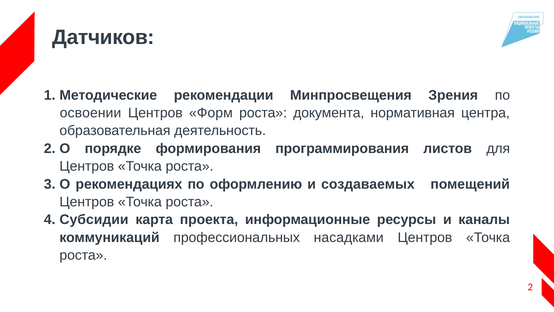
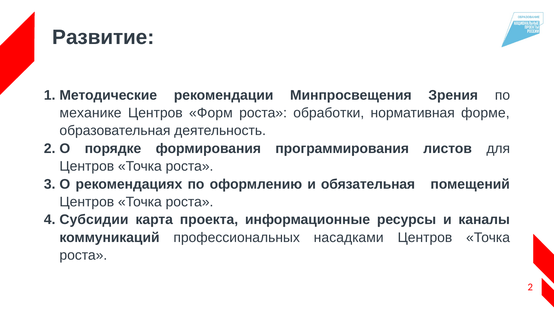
Датчиков: Датчиков -> Развитие (103, 37)
освоении: освоении -> механике (91, 113)
документа: документа -> обработки (329, 113)
центра: центра -> форме (485, 113)
создаваемых: создаваемых -> обязательная (368, 184)
